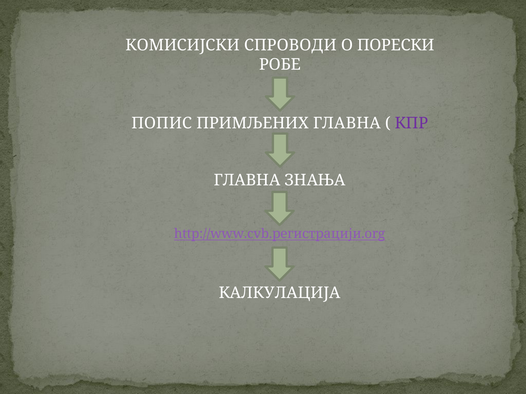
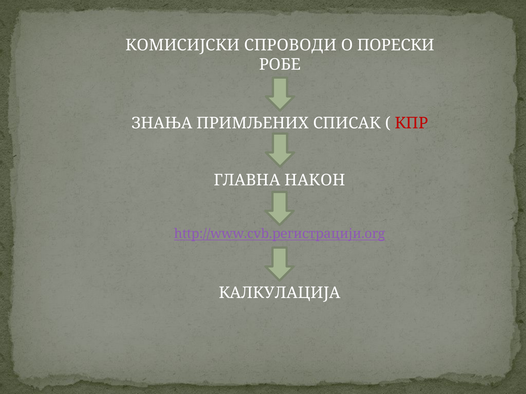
ПОПИС: ПОПИС -> ЗНАЊА (162, 123)
ПРИМЉЕНИХ ГЛАВНА: ГЛАВНА -> СПИСАК (347, 123)
КПР colour: purple -> red (412, 123)
ЗНАЊА: ЗНАЊА -> НАКОН (315, 180)
